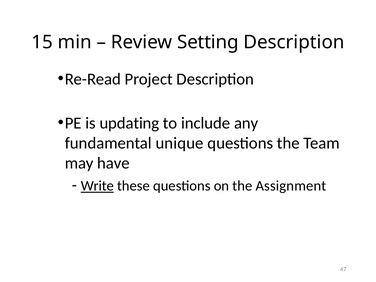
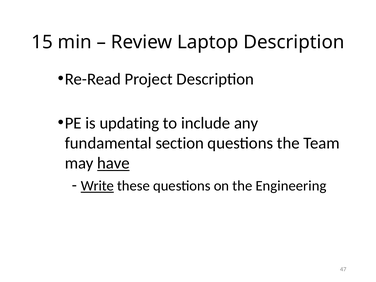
Setting: Setting -> Laptop (208, 42)
unique: unique -> section (180, 143)
have underline: none -> present (113, 163)
Assignment: Assignment -> Engineering (291, 186)
